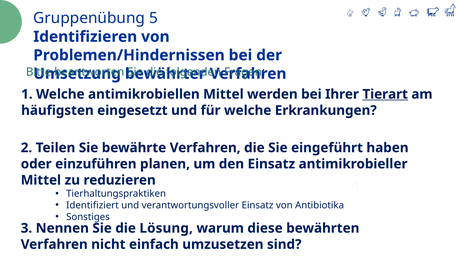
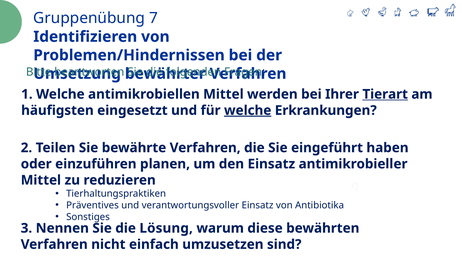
5: 5 -> 7 (153, 18)
welche underline: none -> present (248, 110)
Identifiziert: Identifiziert -> Präventives (92, 205)
